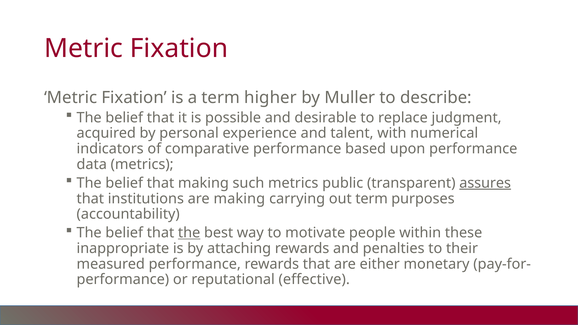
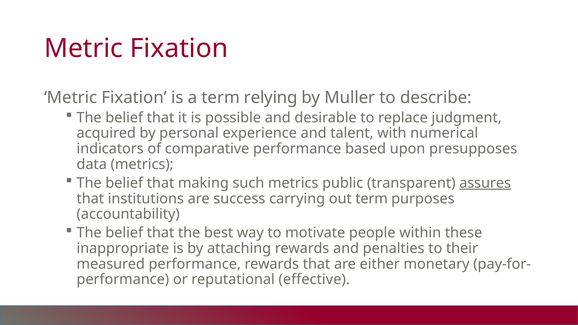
higher: higher -> relying (271, 98)
upon performance: performance -> presupposes (473, 149)
are making: making -> success (239, 199)
the underline: present -> none (189, 233)
